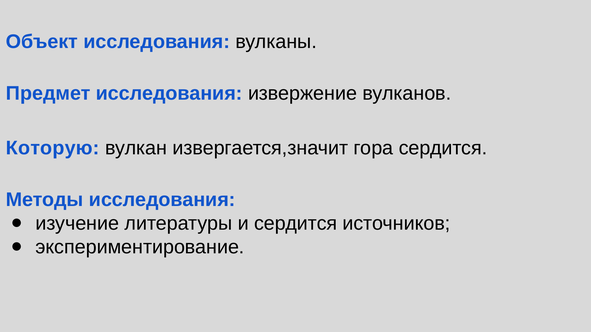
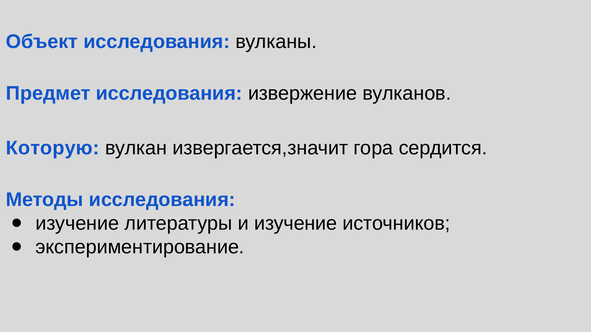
и сердится: сердится -> изучение (296, 224)
